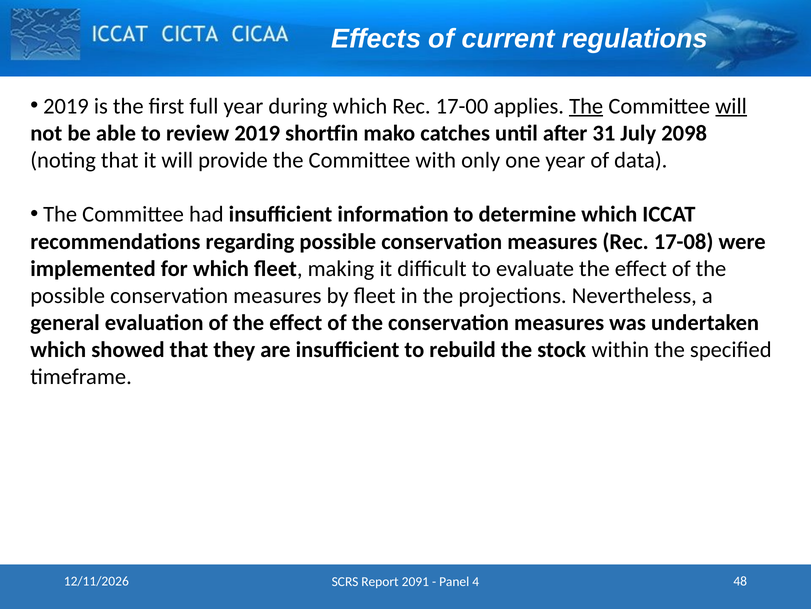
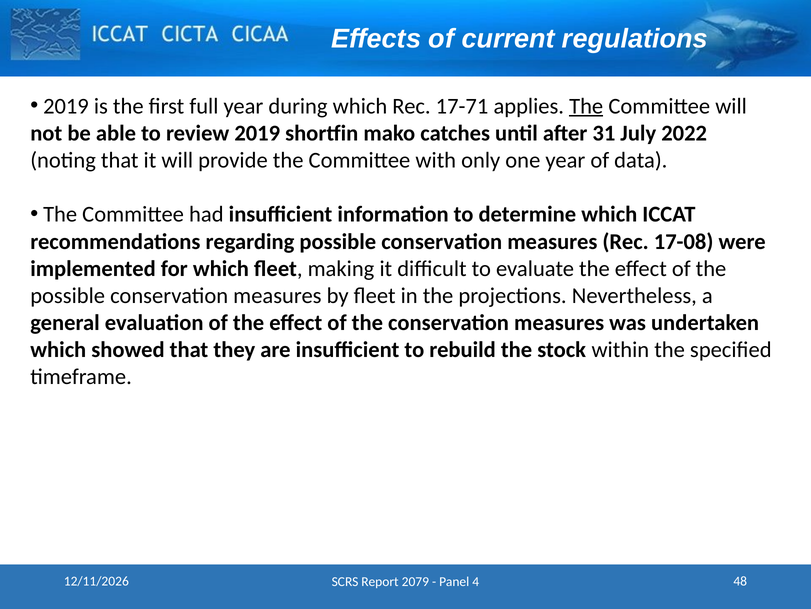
17-00: 17-00 -> 17-71 (462, 106)
will underline: present -> none (731, 106)
2098: 2098 -> 2022 (684, 133)
2091: 2091 -> 2079 (415, 581)
